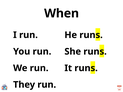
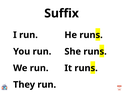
When: When -> Suffix (62, 13)
